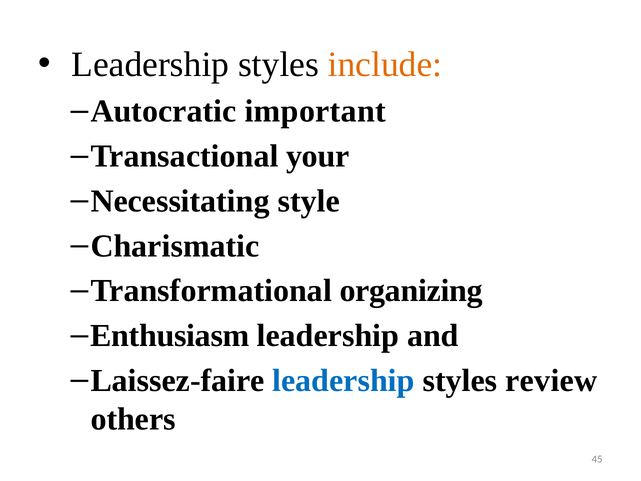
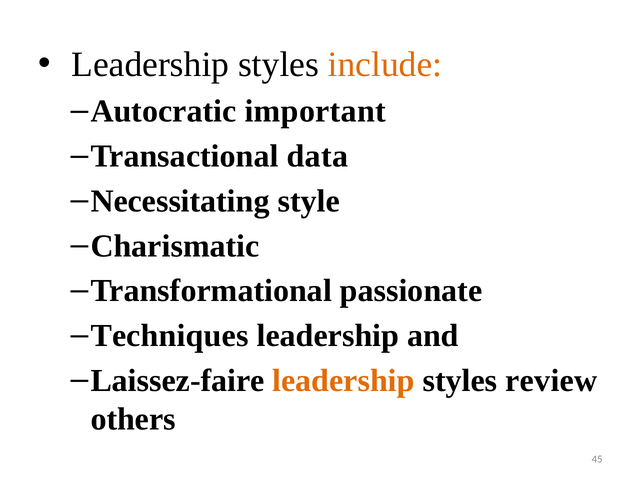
your: your -> data (318, 156)
organizing: organizing -> passionate (411, 291)
Enthusiasm: Enthusiasm -> Techniques (170, 336)
leadership colour: blue -> orange (343, 380)
